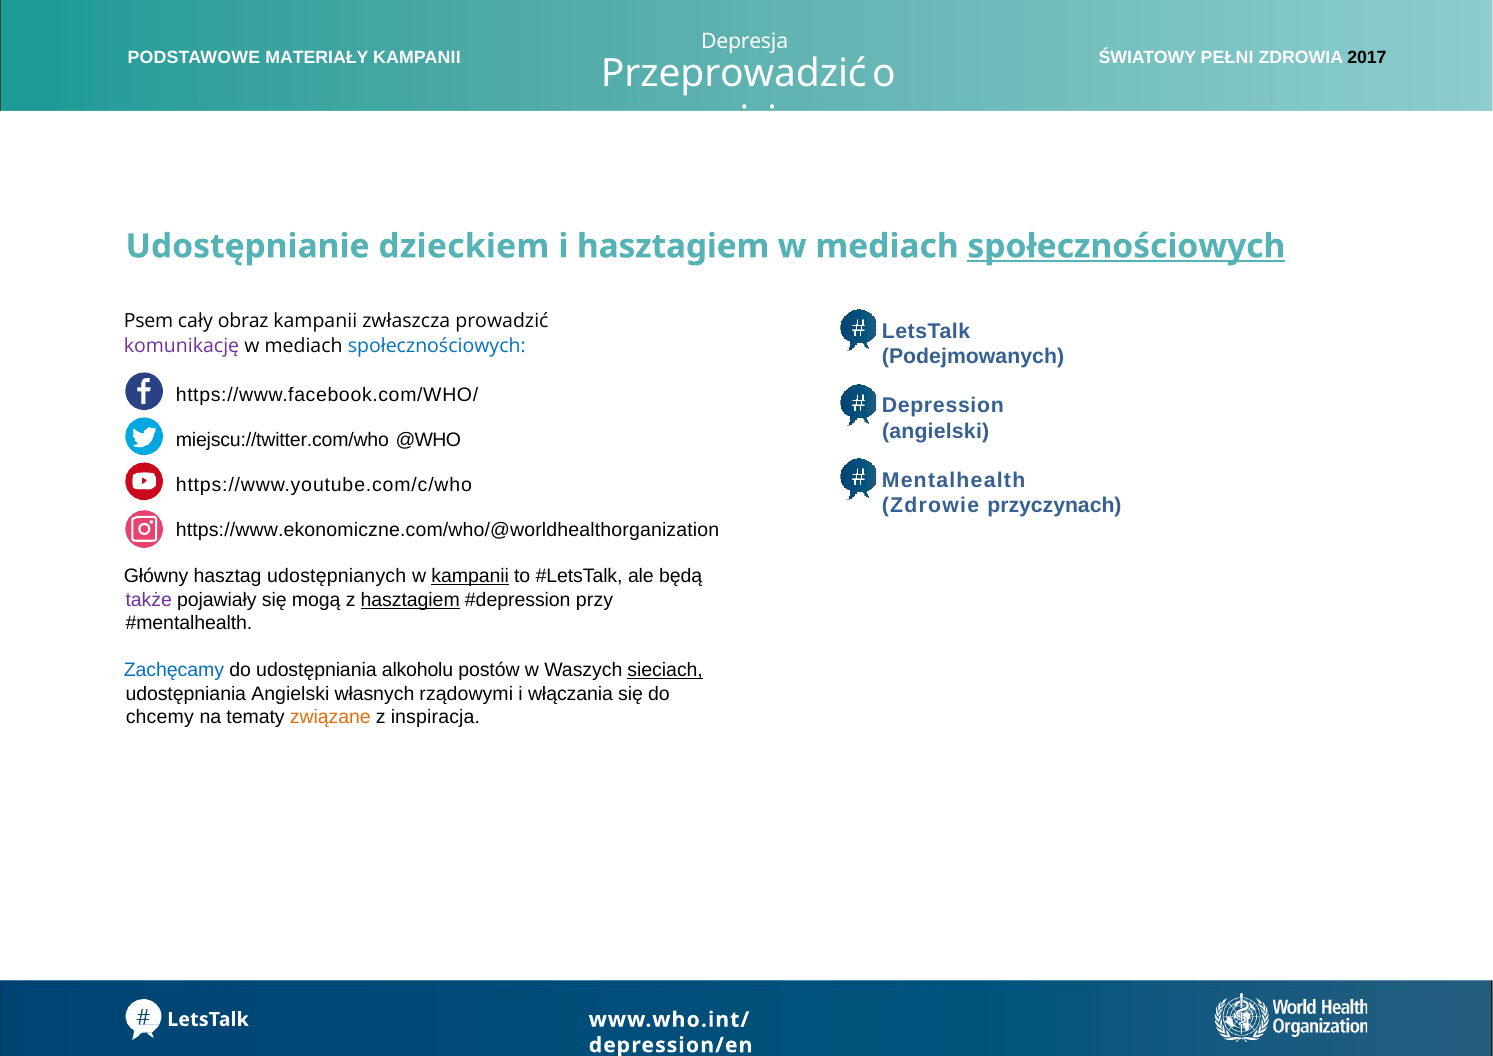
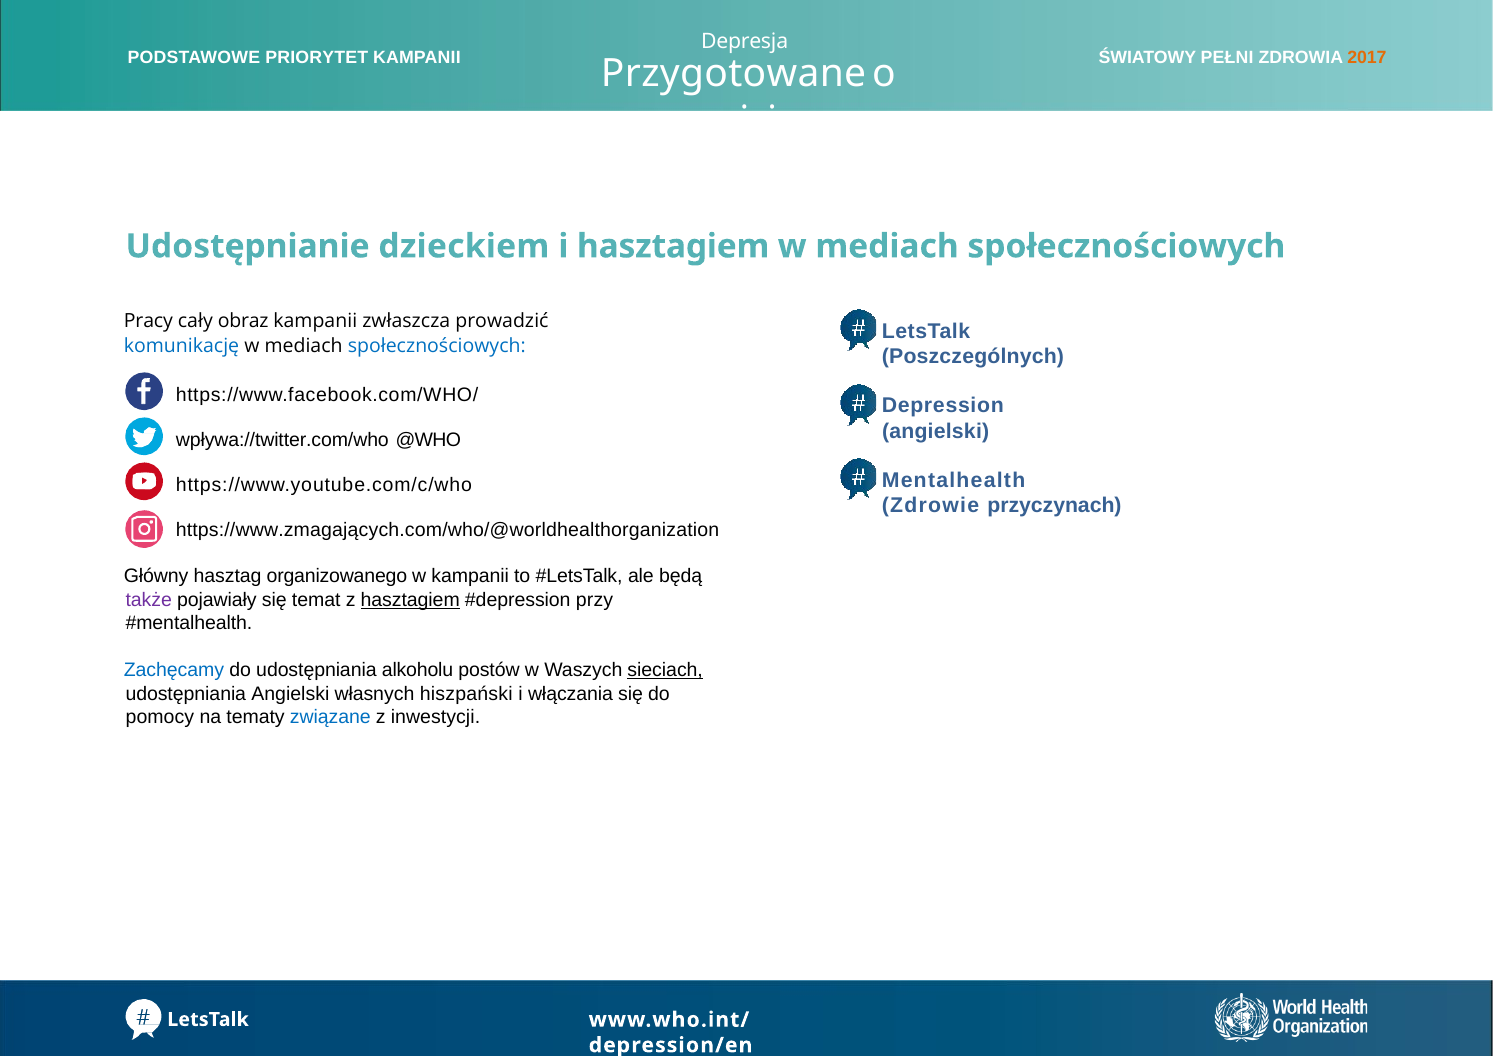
MATERIAŁY: MATERIAŁY -> PRIORYTET (317, 57)
2017 colour: black -> orange (1367, 57)
Przeprowadzić: Przeprowadzić -> Przygotowane (734, 74)
społecznościowych underline: present -> none (1126, 246)
Psem: Psem -> Pracy (148, 321)
komunikację colour: purple -> blue (182, 346)
Podejmowanych: Podejmowanych -> Poszczególnych (973, 357)
miejscu://twitter.com/who: miejscu://twitter.com/who -> wpływa://twitter.com/who (282, 440)
https://www.ekonomiczne.com/who/@worldhealthorganization: https://www.ekonomiczne.com/who/@worldhealthorganization -> https://www.zmagających.com/who/@worldhealthorganization (447, 530)
udostępnianych: udostępnianych -> organizowanego (337, 576)
kampanii underline: present -> none (470, 576)
mogą: mogą -> temat (316, 600)
rządowymi: rządowymi -> hiszpański (466, 694)
chcemy: chcemy -> pomocy (160, 717)
związane colour: orange -> blue (330, 717)
inspiracja: inspiracja -> inwestycji (435, 717)
